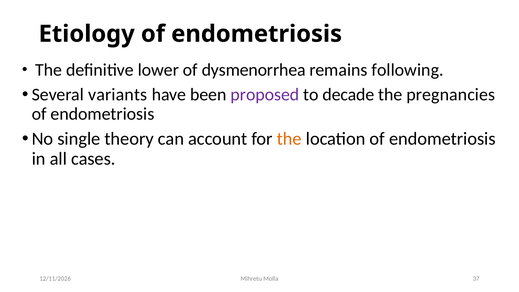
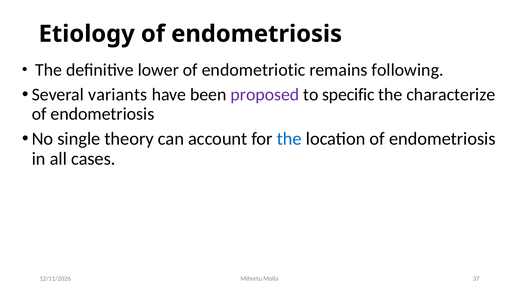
dysmenorrhea: dysmenorrhea -> endometriotic (254, 70)
decade: decade -> specific (348, 95)
pregnancies: pregnancies -> characterize (451, 95)
the colour: orange -> blue (289, 139)
